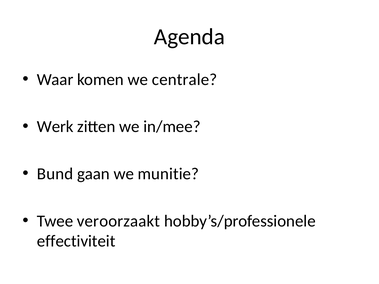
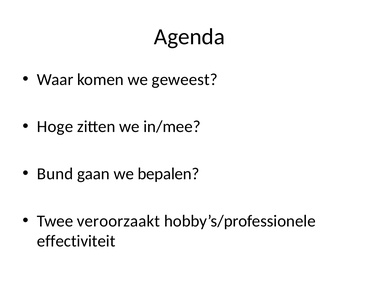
centrale: centrale -> geweest (185, 80)
Werk: Werk -> Hoge (55, 127)
munitie: munitie -> bepalen (168, 174)
